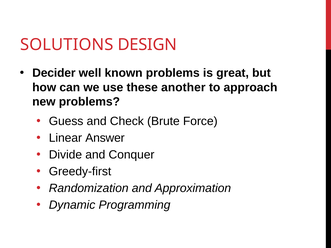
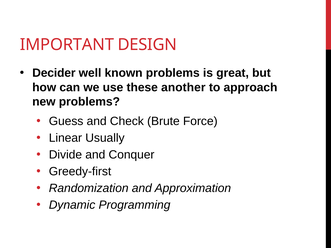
SOLUTIONS: SOLUTIONS -> IMPORTANT (67, 45)
Answer: Answer -> Usually (105, 138)
